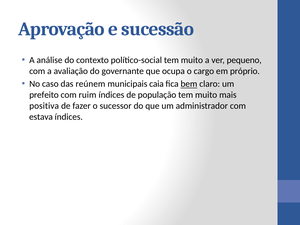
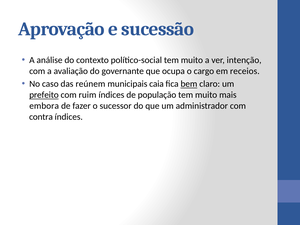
pequeno: pequeno -> intenção (244, 60)
próprio: próprio -> receios (245, 71)
prefeito underline: none -> present (44, 95)
positiva: positiva -> embora (44, 106)
estava: estava -> contra (41, 117)
